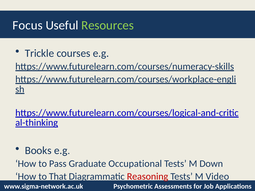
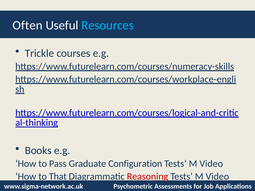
Focus: Focus -> Often (28, 25)
Resources colour: light green -> light blue (108, 25)
Occupational: Occupational -> Configuration (135, 164)
Down: Down -> Video (211, 164)
